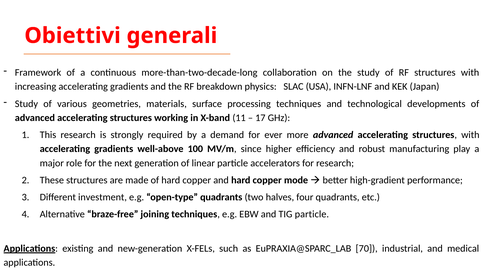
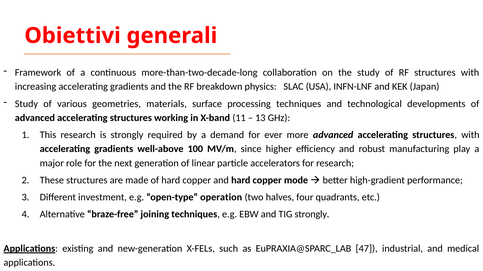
17: 17 -> 13 (260, 118)
open-type quadrants: quadrants -> operation (221, 198)
TIG particle: particle -> strongly (312, 215)
70: 70 -> 47 (367, 249)
